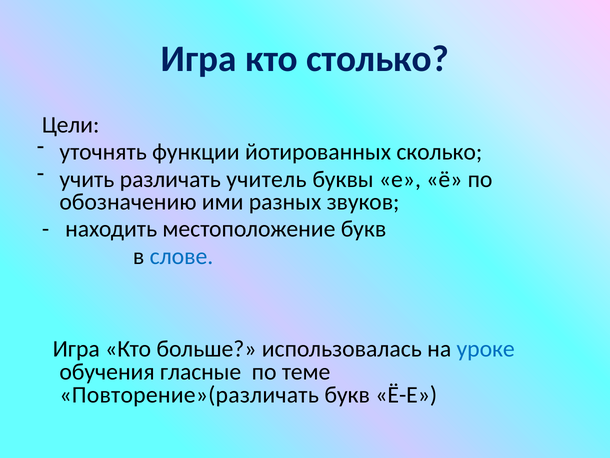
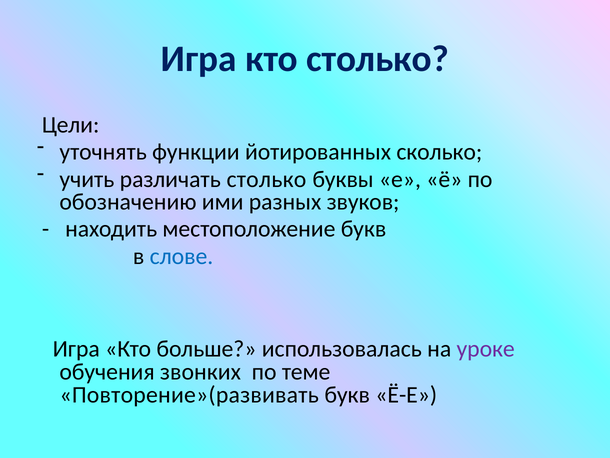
различать учитель: учитель -> столько (266, 179)
уроке colour: blue -> purple (486, 349)
гласные: гласные -> звонких (201, 372)
Повторение»(различать: Повторение»(различать -> Повторение»(развивать (189, 394)
